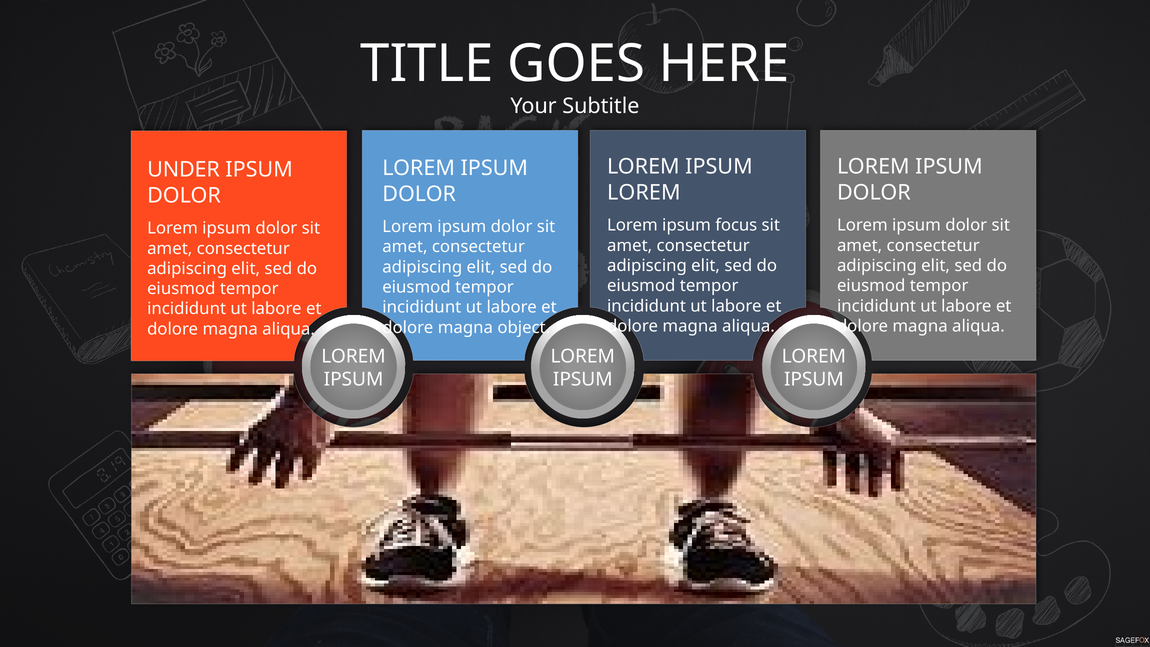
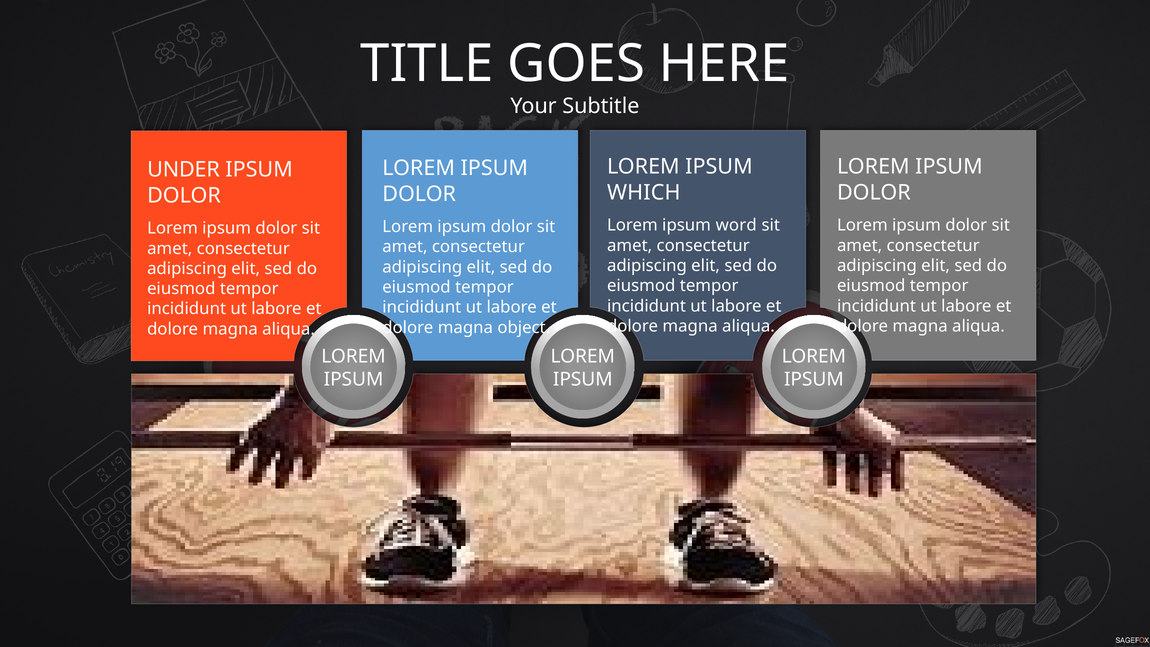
LOREM: LOREM -> WHICH (644, 193)
focus: focus -> word (736, 225)
